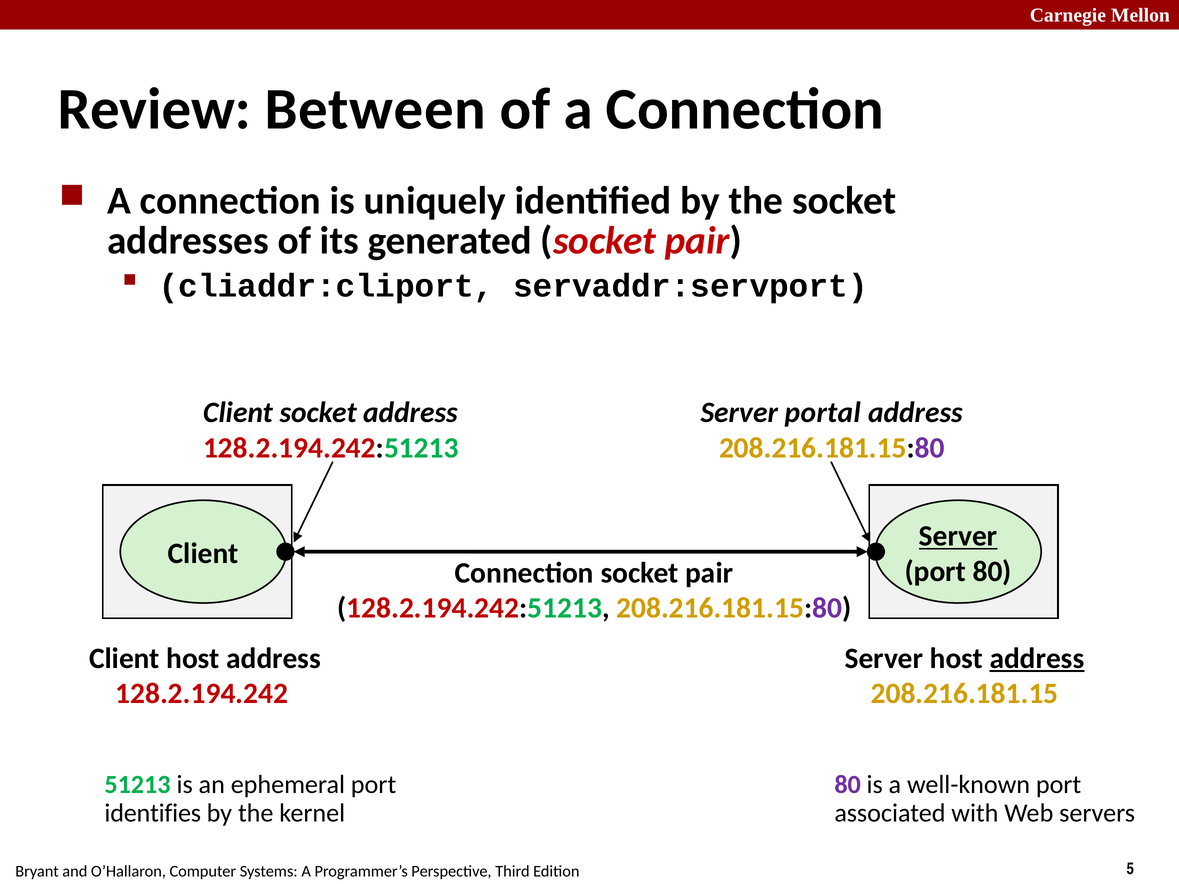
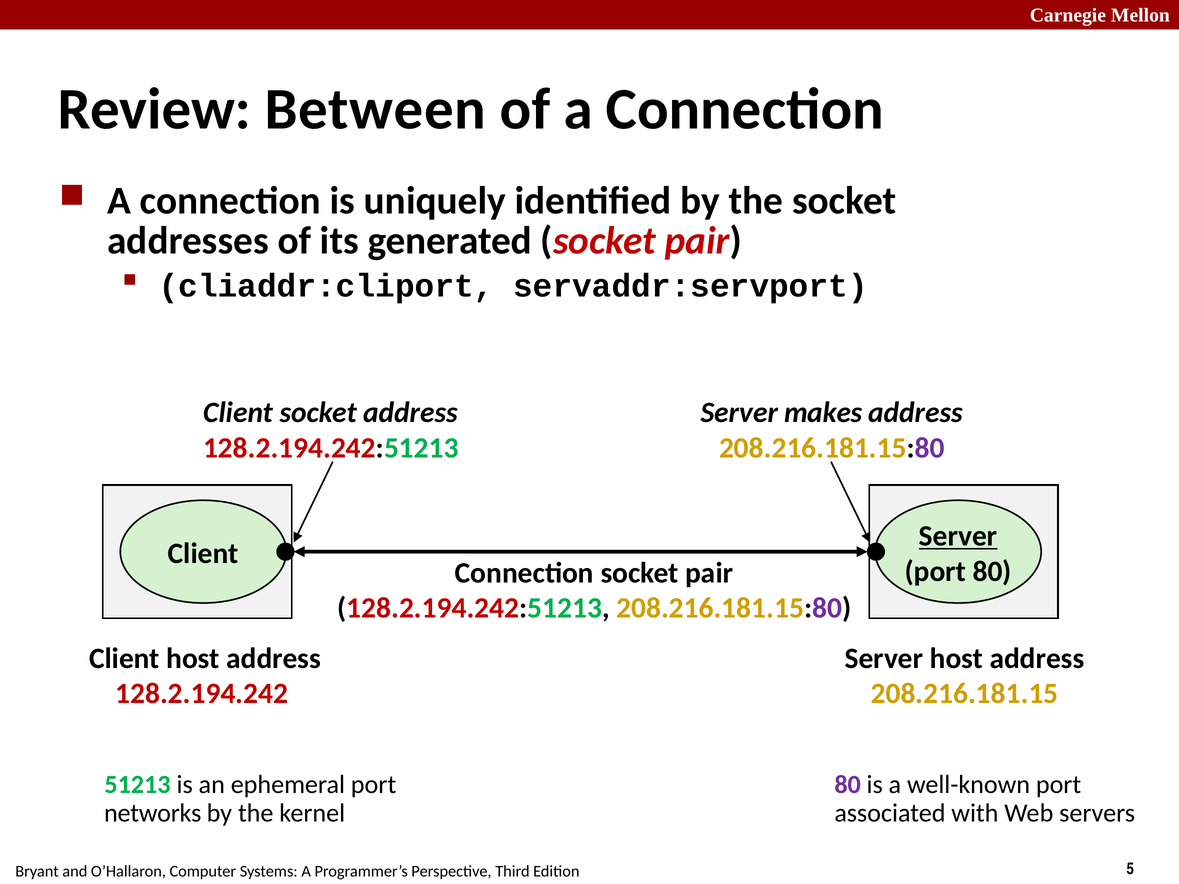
portal: portal -> makes (823, 413)
address underline: present -> none (1037, 658)
identifies: identifies -> networks (153, 813)
